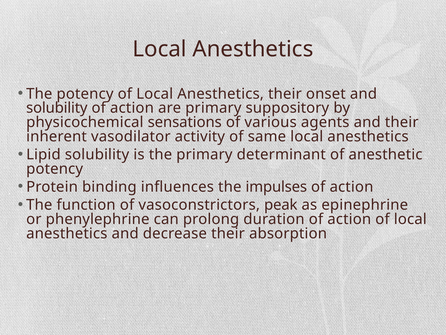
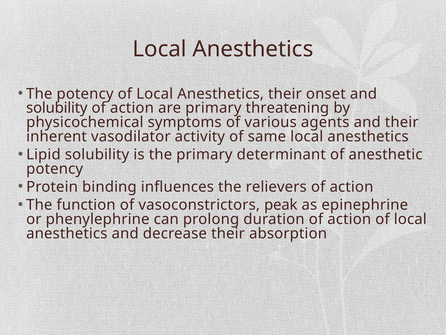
suppository: suppository -> threatening (287, 108)
sensations: sensations -> symptoms (185, 122)
impulses: impulses -> relievers (276, 187)
